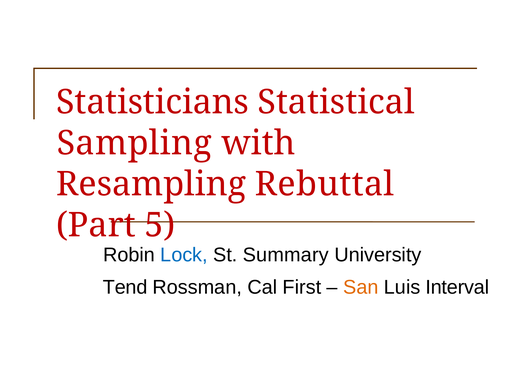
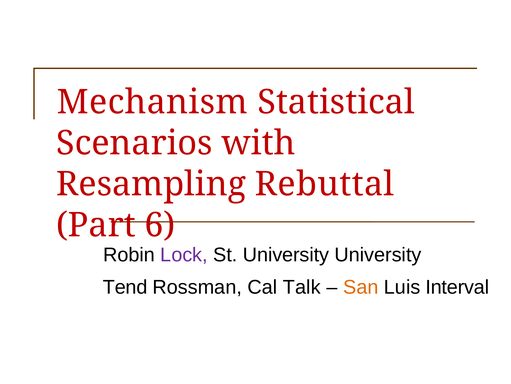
Statisticians: Statisticians -> Mechanism (152, 102)
Sampling: Sampling -> Scenarios (134, 143)
5: 5 -> 6 (160, 225)
Lock colour: blue -> purple (184, 254)
St Summary: Summary -> University (286, 254)
First: First -> Talk (302, 287)
